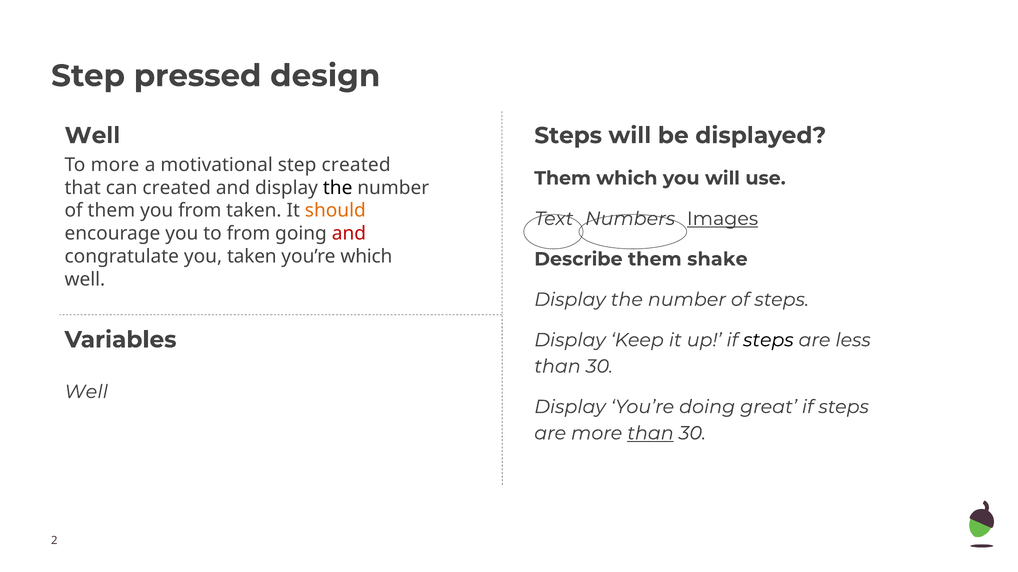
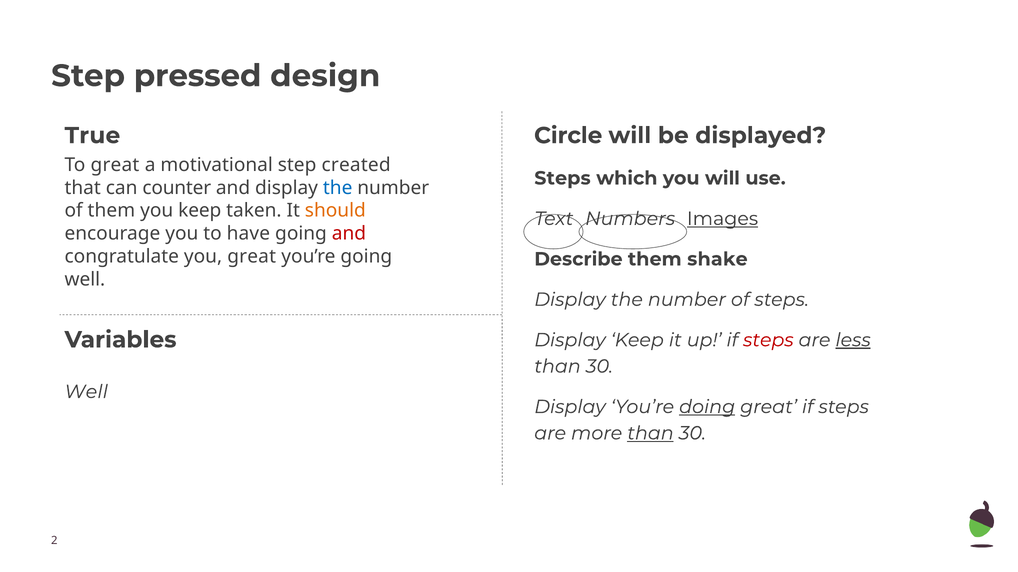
Well: Well -> True (92, 136)
Steps: Steps -> Circle (568, 136)
To more: more -> great (115, 165)
Them: Them -> Steps (562, 178)
can created: created -> counter (177, 188)
the colour: black -> blue (338, 188)
you from: from -> keep (200, 211)
to from: from -> have (248, 234)
you taken: taken -> great (252, 257)
you’re which: which -> going (366, 257)
steps colour: black -> red (768, 340)
less underline: none -> present (853, 340)
doing underline: none -> present (707, 407)
